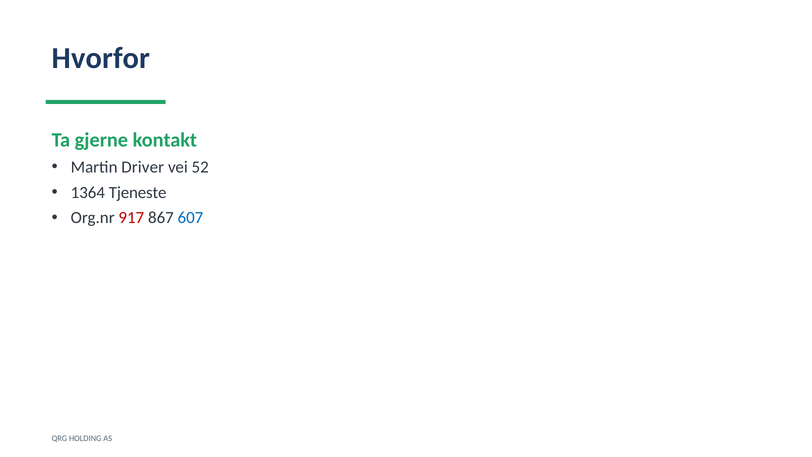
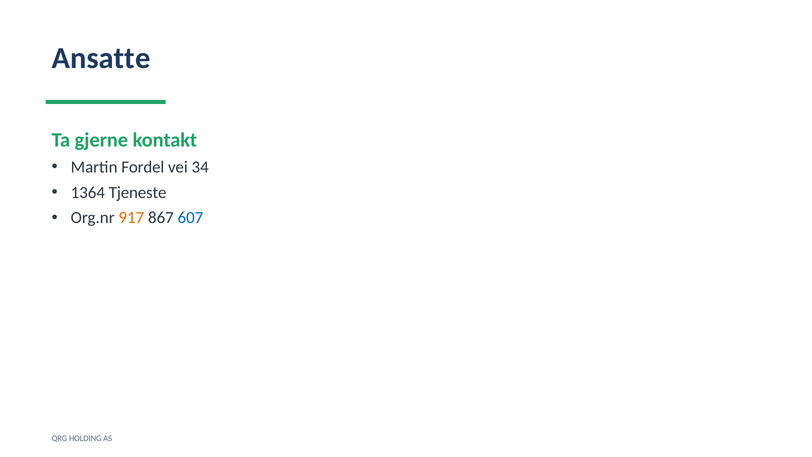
Hvorfor: Hvorfor -> Ansatte (101, 58)
Driver: Driver -> Fordel (143, 167)
52: 52 -> 34 (200, 167)
917 colour: red -> orange (131, 218)
